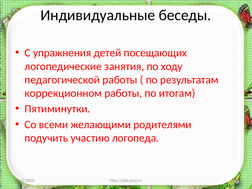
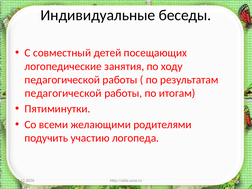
упражнения: упражнения -> совместный (62, 53)
коррекционном: коррекционном -> педагогической (63, 93)
